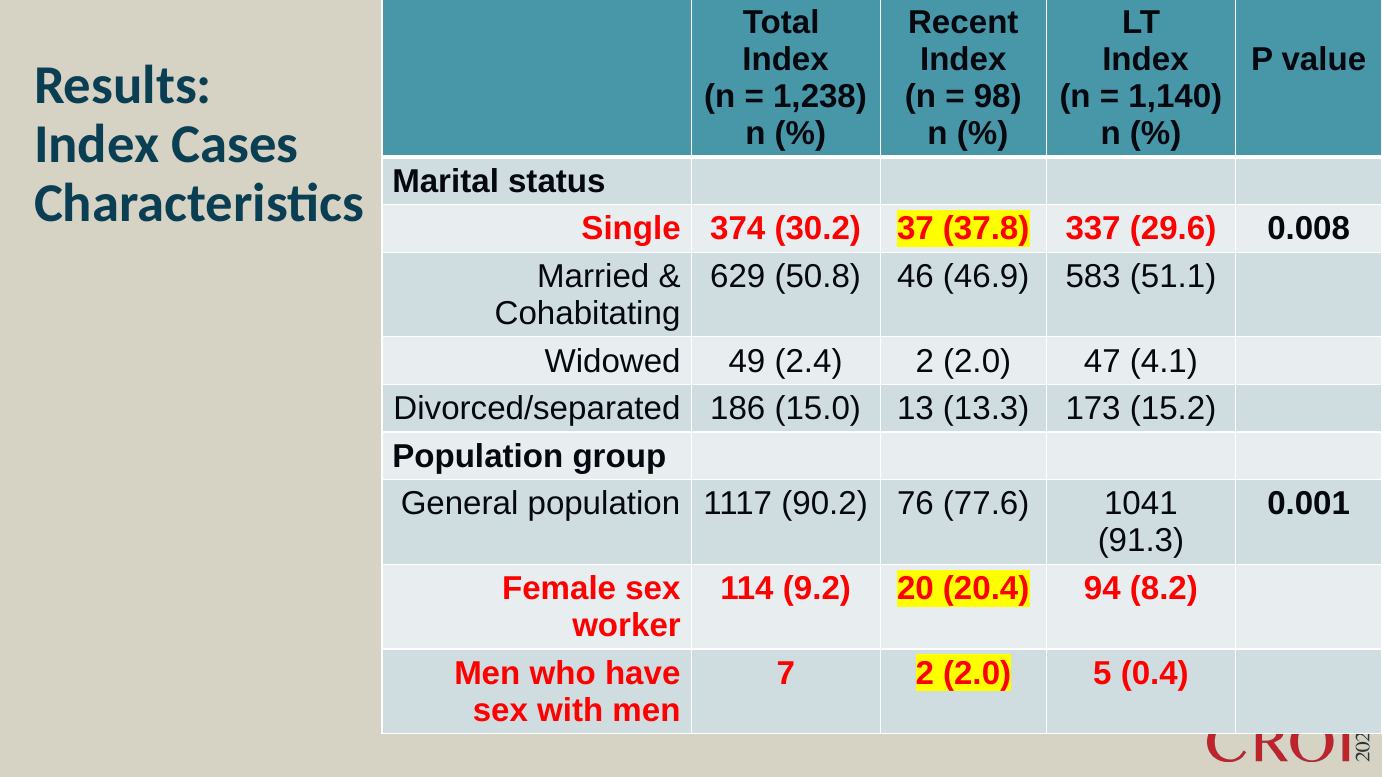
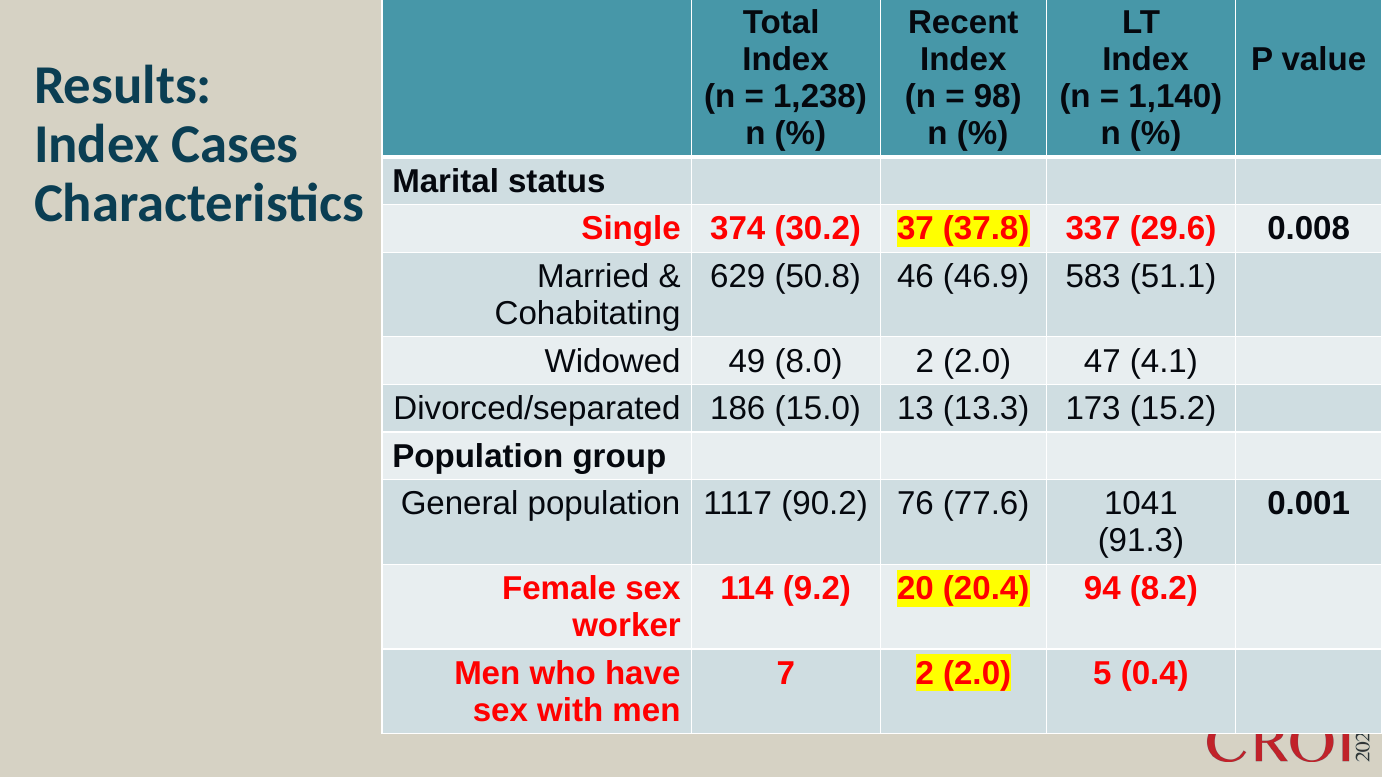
2.4: 2.4 -> 8.0 (809, 361)
